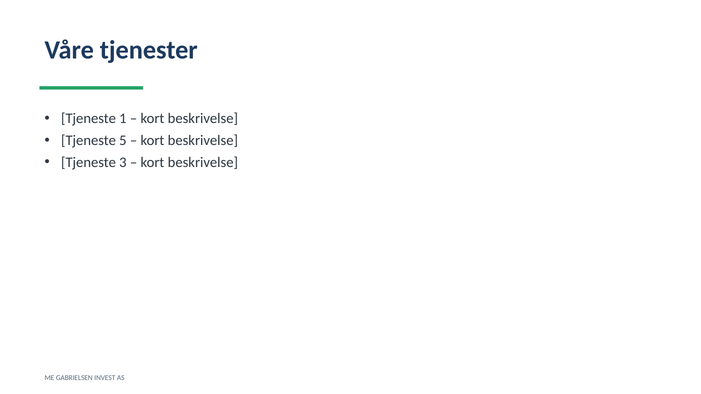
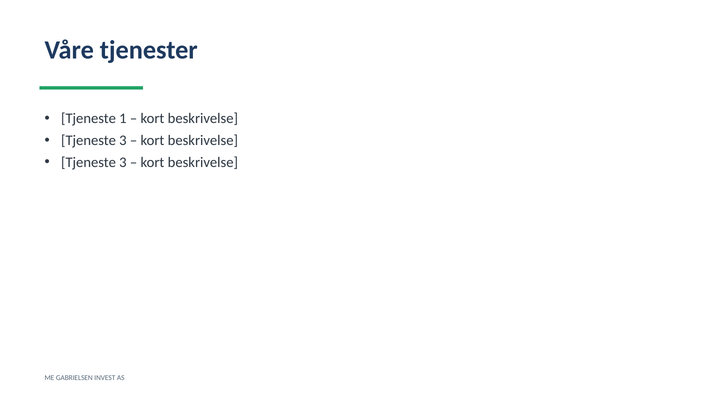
5: 5 -> 3 (123, 141)
